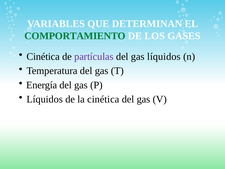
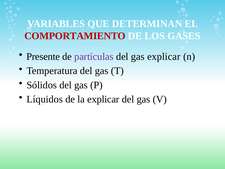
COMPORTAMIENTO colour: green -> red (75, 36)
Cinética: Cinética -> Presente (43, 57)
gas líquidos: líquidos -> explicar (164, 57)
Energía: Energía -> Sólidos (42, 85)
la cinética: cinética -> explicar (103, 99)
